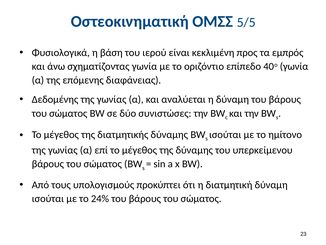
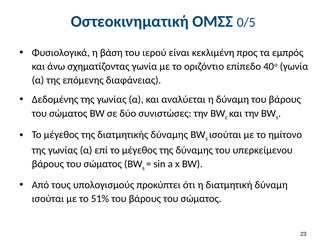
5/5: 5/5 -> 0/5 (246, 22)
24%: 24% -> 51% (100, 198)
